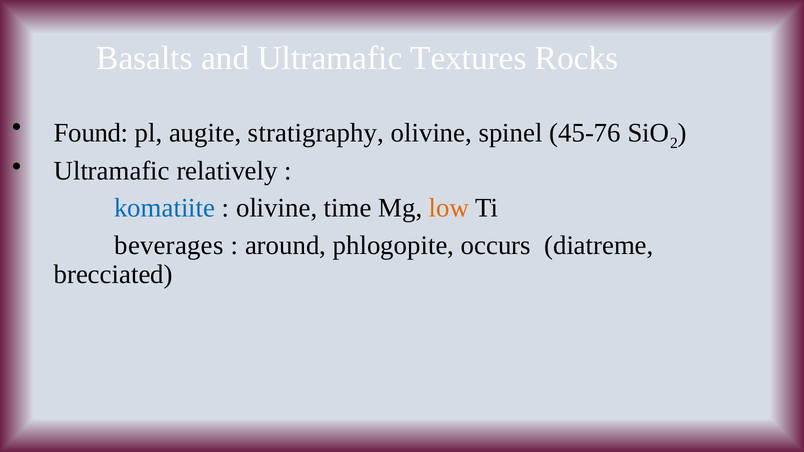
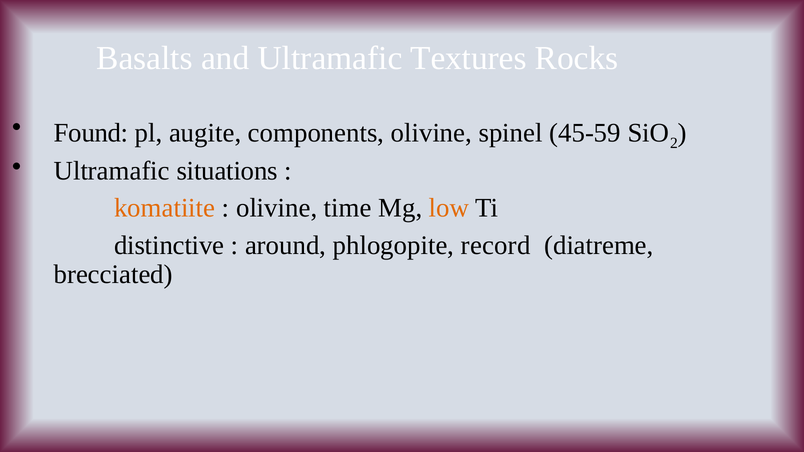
stratigraphy: stratigraphy -> components (316, 133)
45-76: 45-76 -> 45-59 (585, 133)
relatively: relatively -> situations (227, 171)
komatiite colour: blue -> orange (165, 208)
beverages: beverages -> distinctive (169, 246)
occurs: occurs -> record (496, 246)
